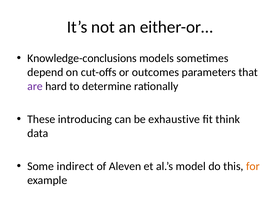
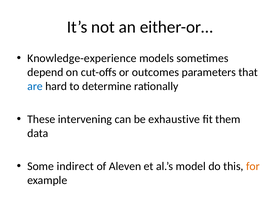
Knowledge-conclusions: Knowledge-conclusions -> Knowledge-experience (82, 58)
are colour: purple -> blue (35, 86)
introducing: introducing -> intervening (85, 119)
think: think -> them (228, 119)
